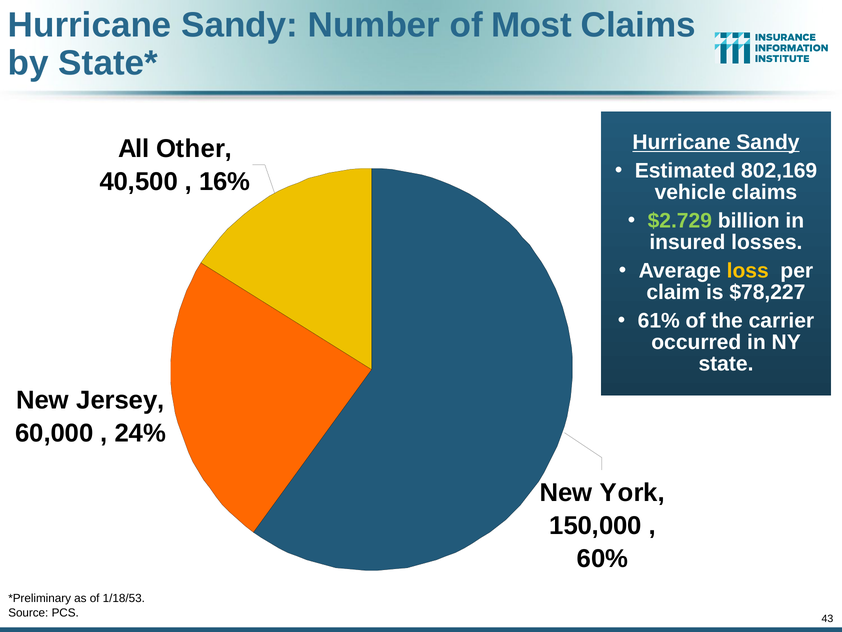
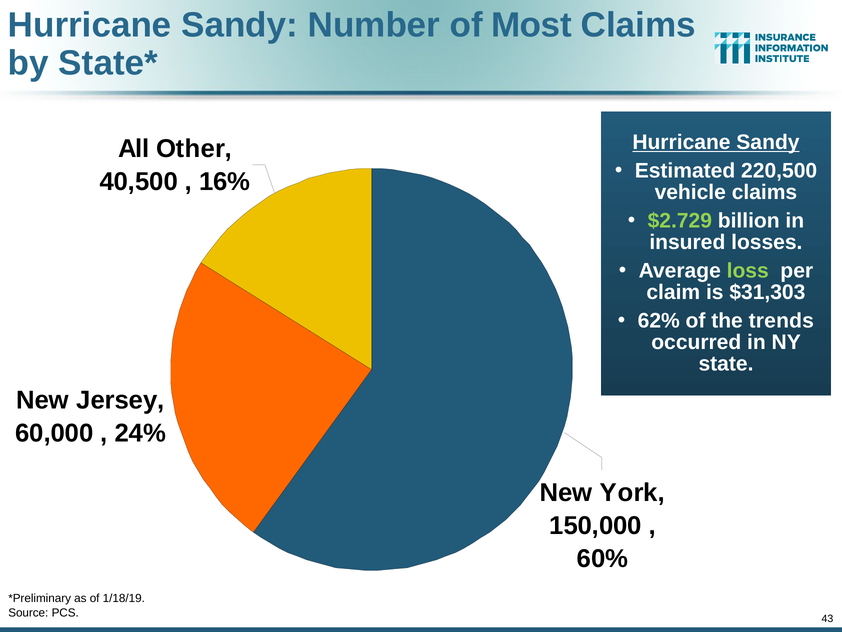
802,169: 802,169 -> 220,500 (779, 171)
loss colour: yellow -> light green (748, 270)
$78,227: $78,227 -> $31,303 (767, 292)
61%: 61% -> 62% (659, 320)
carrier: carrier -> trends (781, 320)
1/18/53: 1/18/53 -> 1/18/19 (124, 598)
